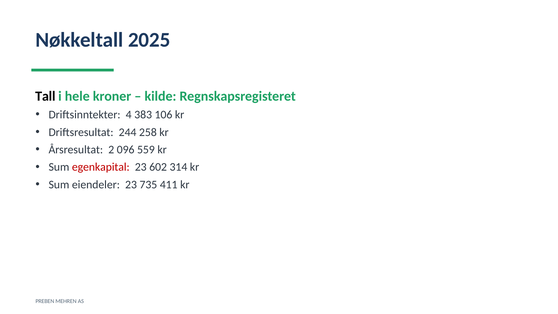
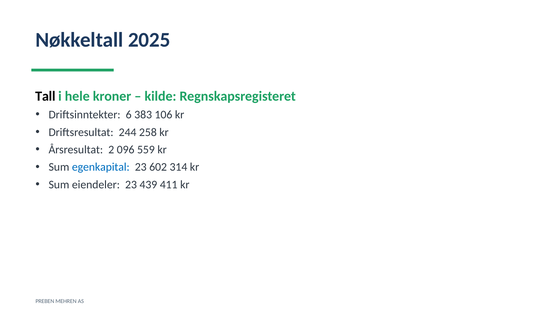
4: 4 -> 6 (129, 115)
egenkapital colour: red -> blue (101, 167)
735: 735 -> 439 (148, 185)
